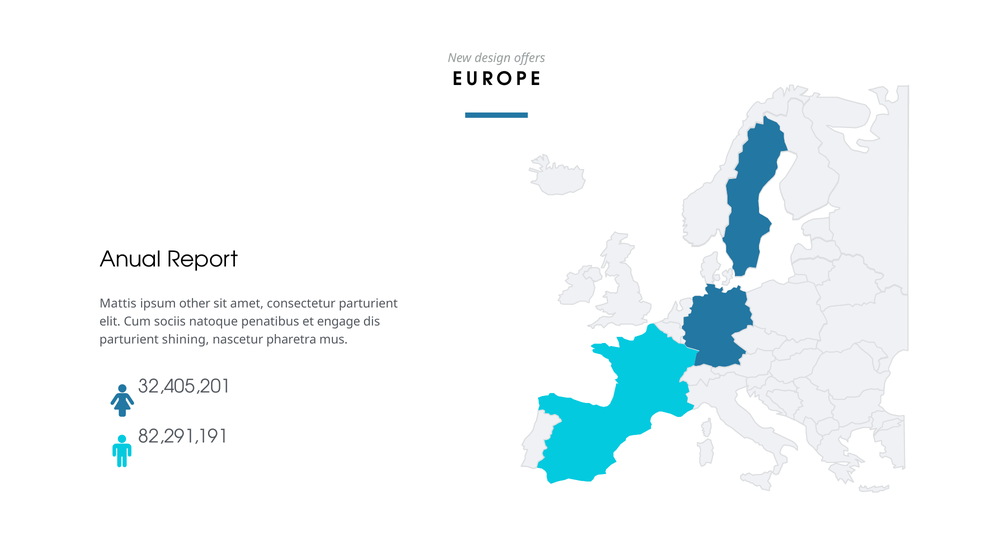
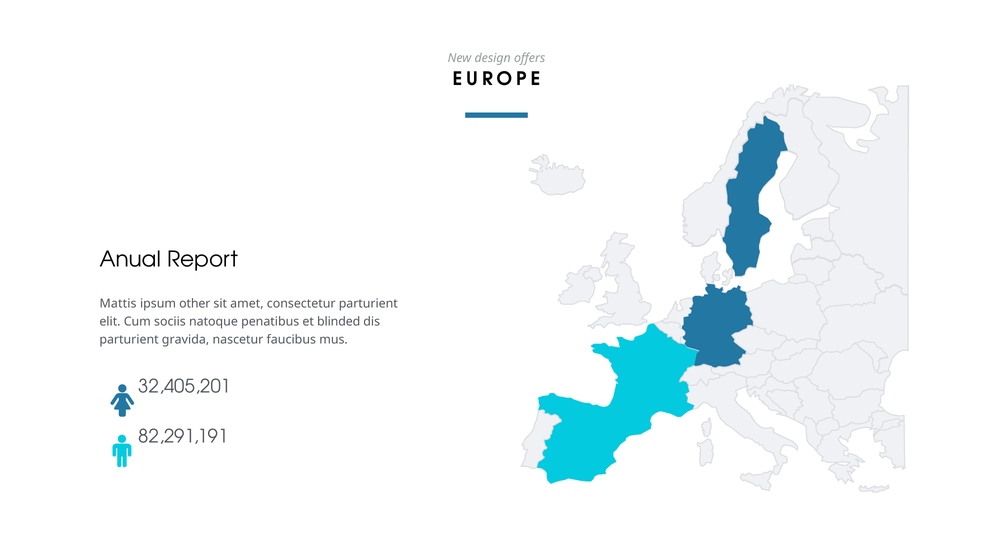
engage: engage -> blinded (339, 322)
shining: shining -> gravida (186, 340)
pharetra: pharetra -> faucibus (291, 340)
